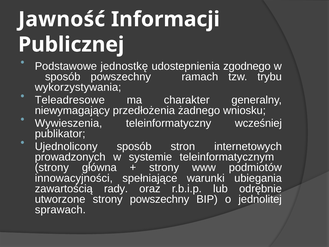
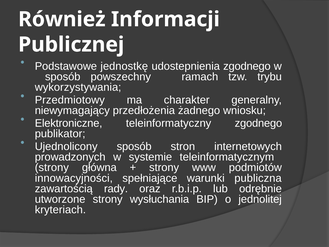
Jawność: Jawność -> Również (62, 19)
Teleadresowe: Teleadresowe -> Przedmiotowy (70, 100)
Wywieszenia: Wywieszenia -> Elektroniczne (69, 123)
teleinformatyczny wcześniej: wcześniej -> zgodnego (258, 123)
ubiegania: ubiegania -> publiczna (258, 178)
strony powszechny: powszechny -> wysłuchania (160, 199)
sprawach: sprawach -> kryteriach (60, 210)
